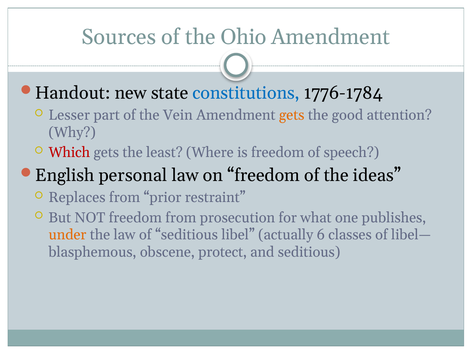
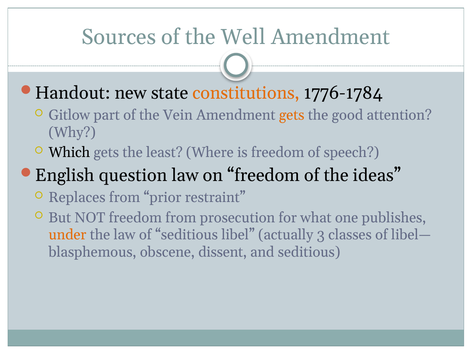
Ohio: Ohio -> Well (243, 37)
constitutions colour: blue -> orange (246, 93)
Lesser: Lesser -> Gitlow (69, 115)
Which colour: red -> black (69, 152)
personal: personal -> question (133, 175)
6: 6 -> 3 (321, 235)
protect: protect -> dissent (223, 252)
